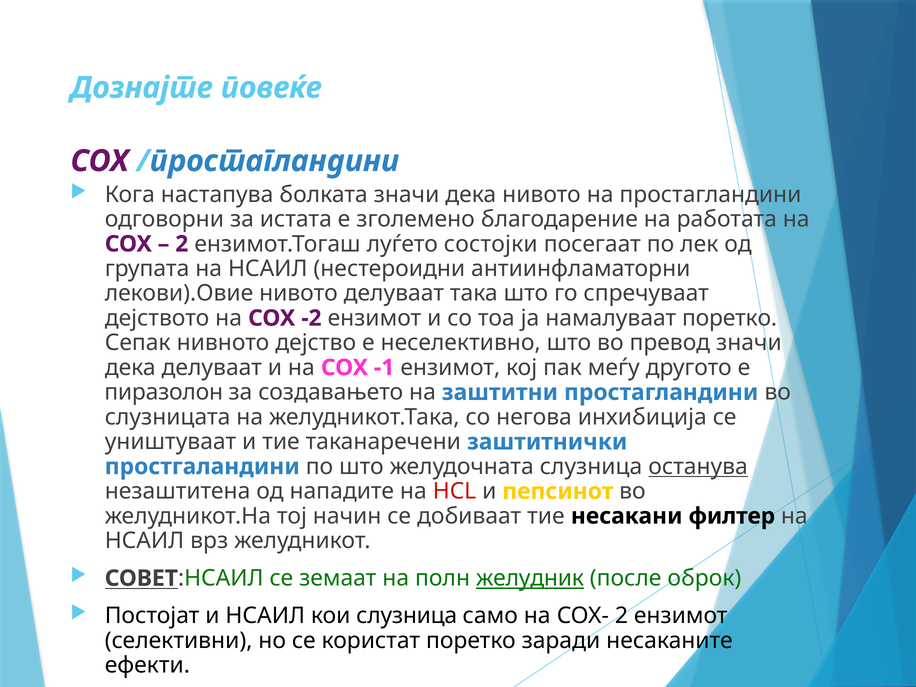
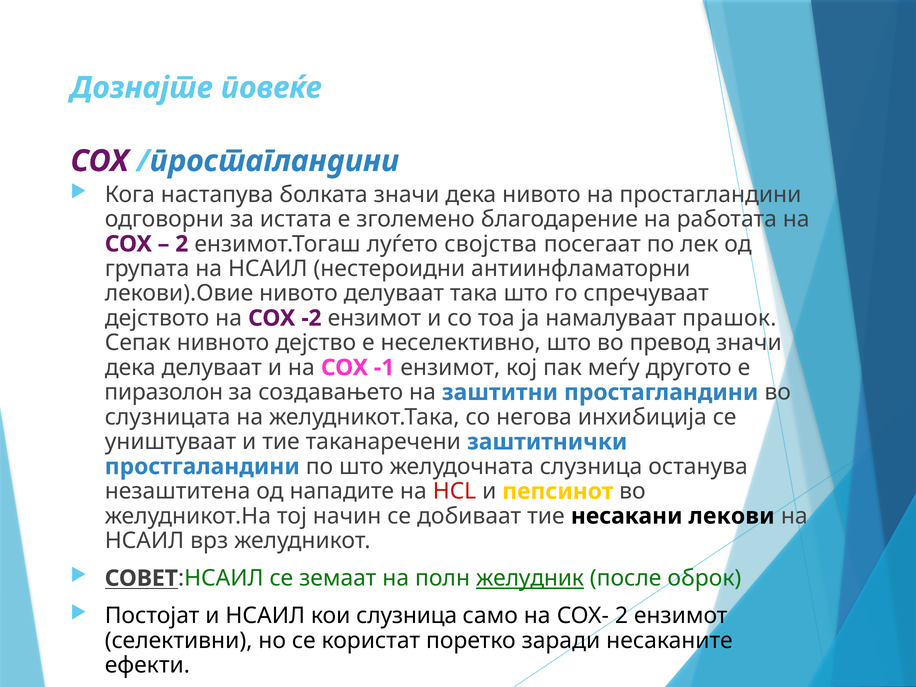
состојки: состојки -> својства (491, 244)
намалуваат поретко: поретко -> прашок (729, 318)
останува underline: present -> none (698, 467)
филтер: филтер -> лекови (732, 516)
